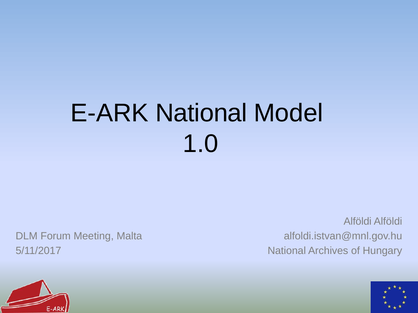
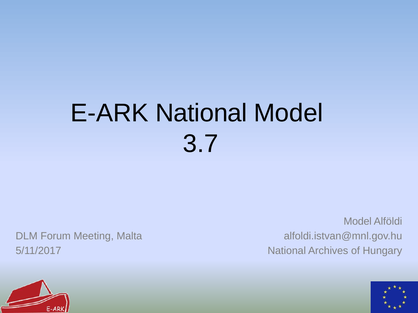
1.0: 1.0 -> 3.7 (201, 144)
Alföldi: Alföldi -> Model (358, 222)
